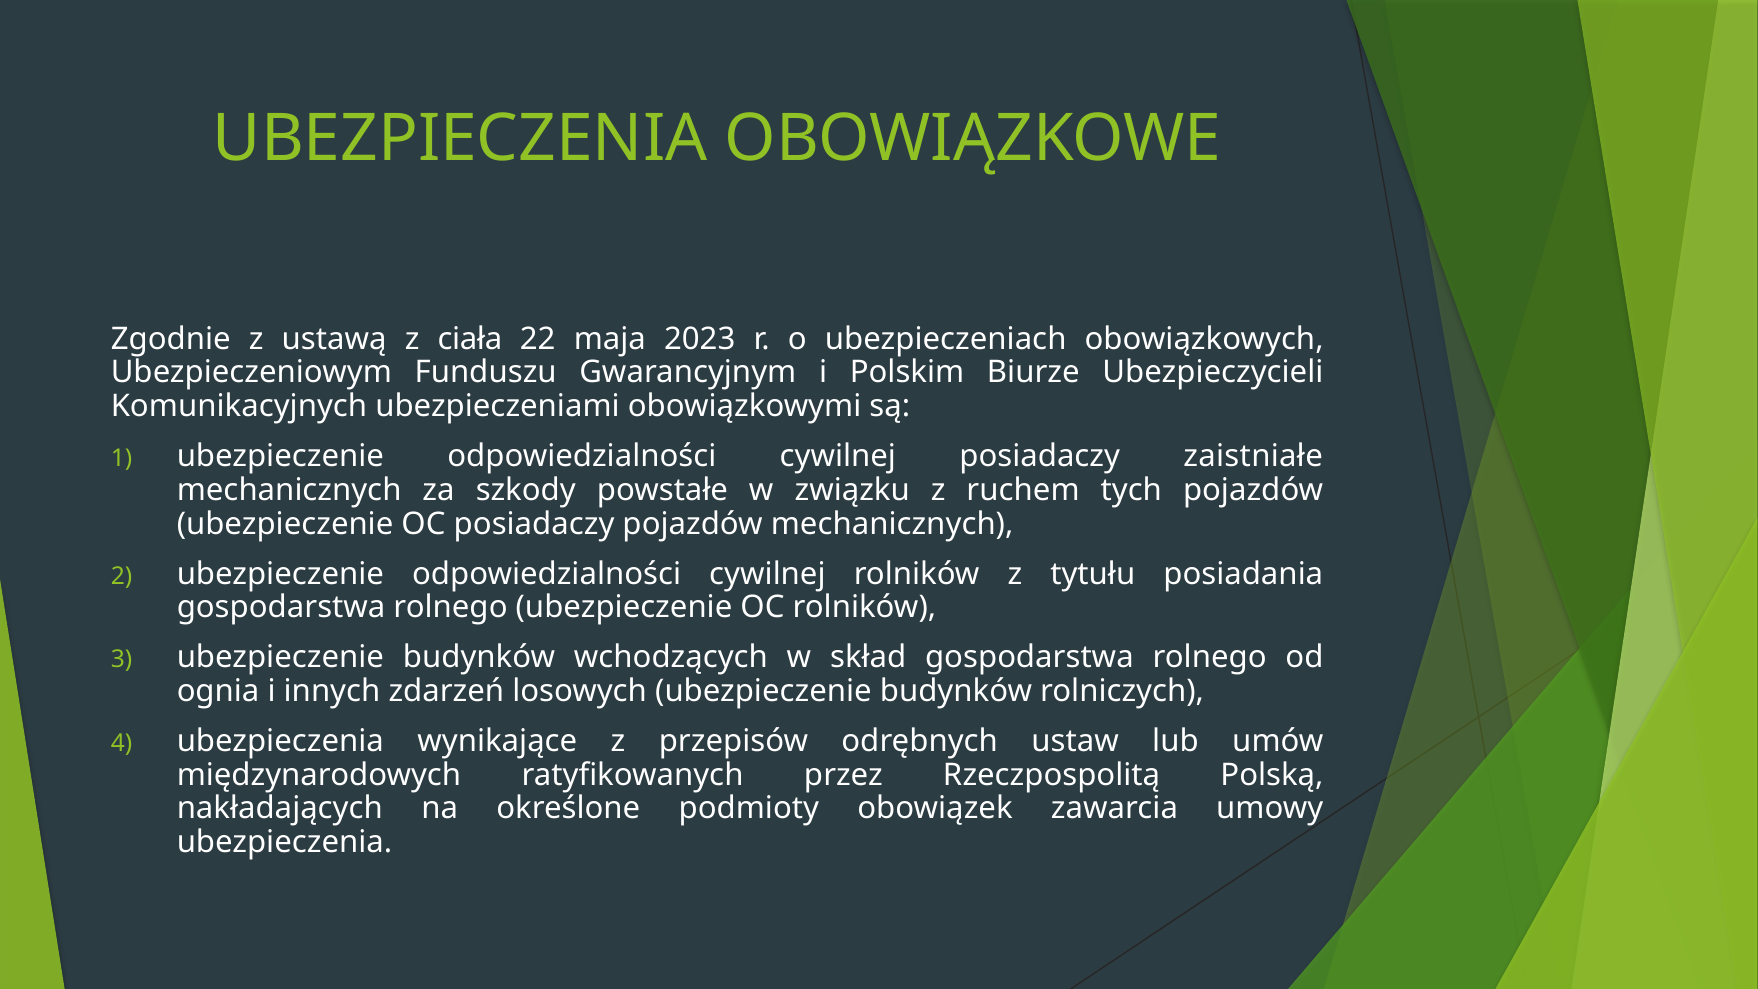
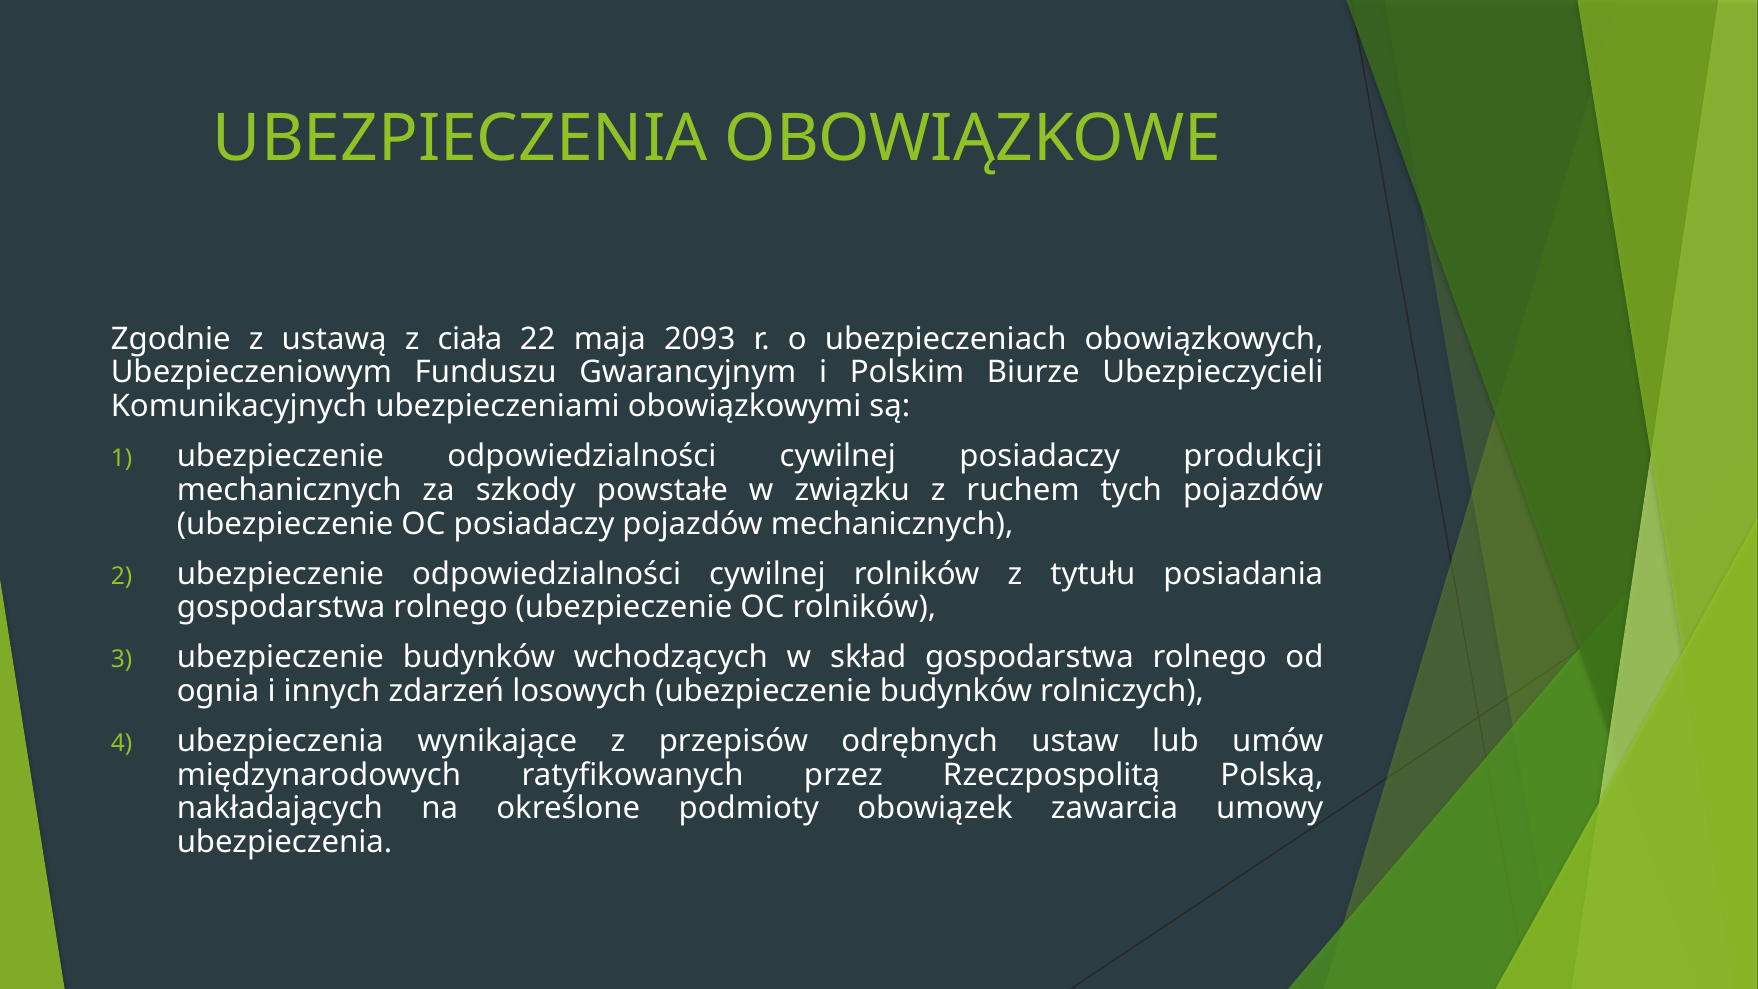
2023: 2023 -> 2093 (700, 339)
zaistniałe: zaistniałe -> produkcji (1253, 456)
